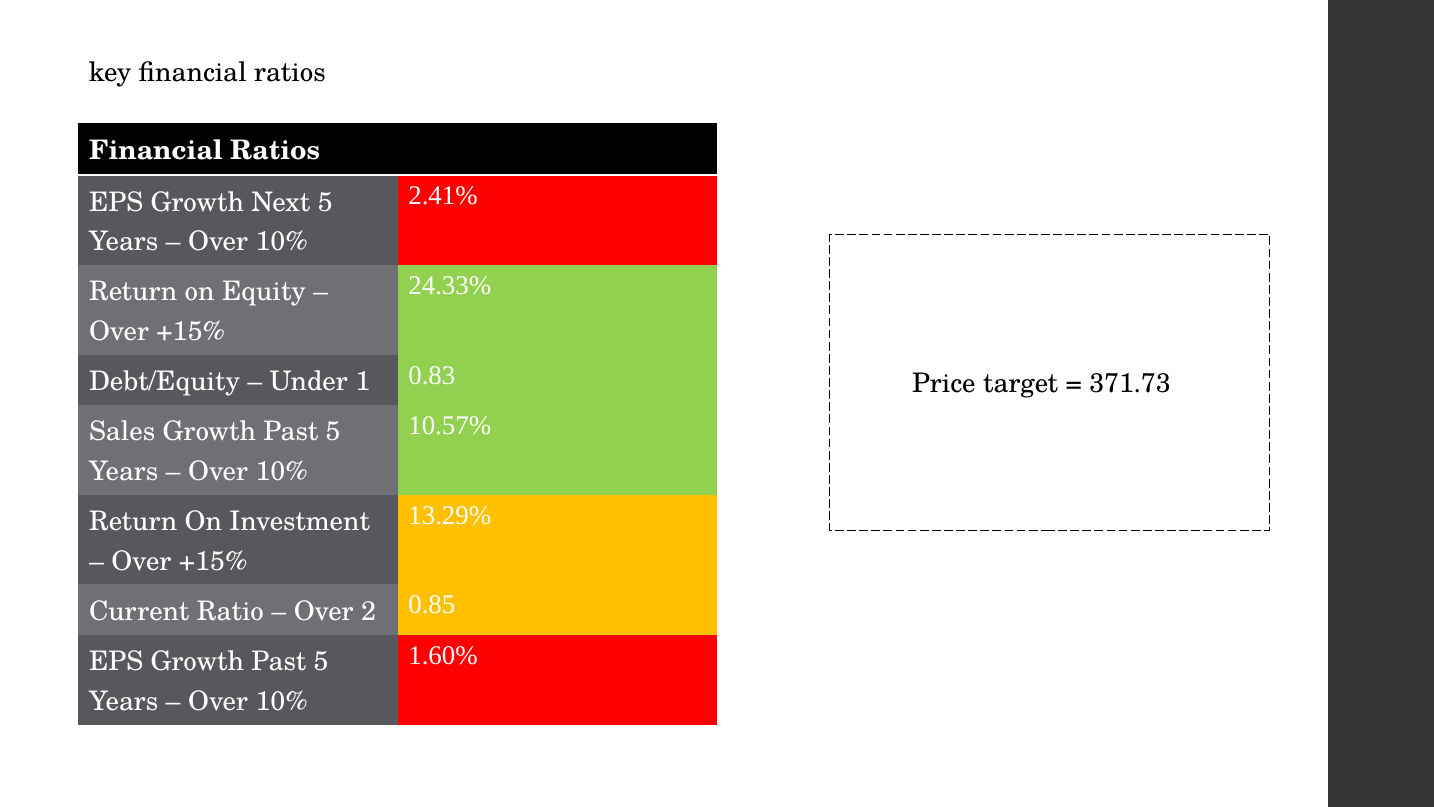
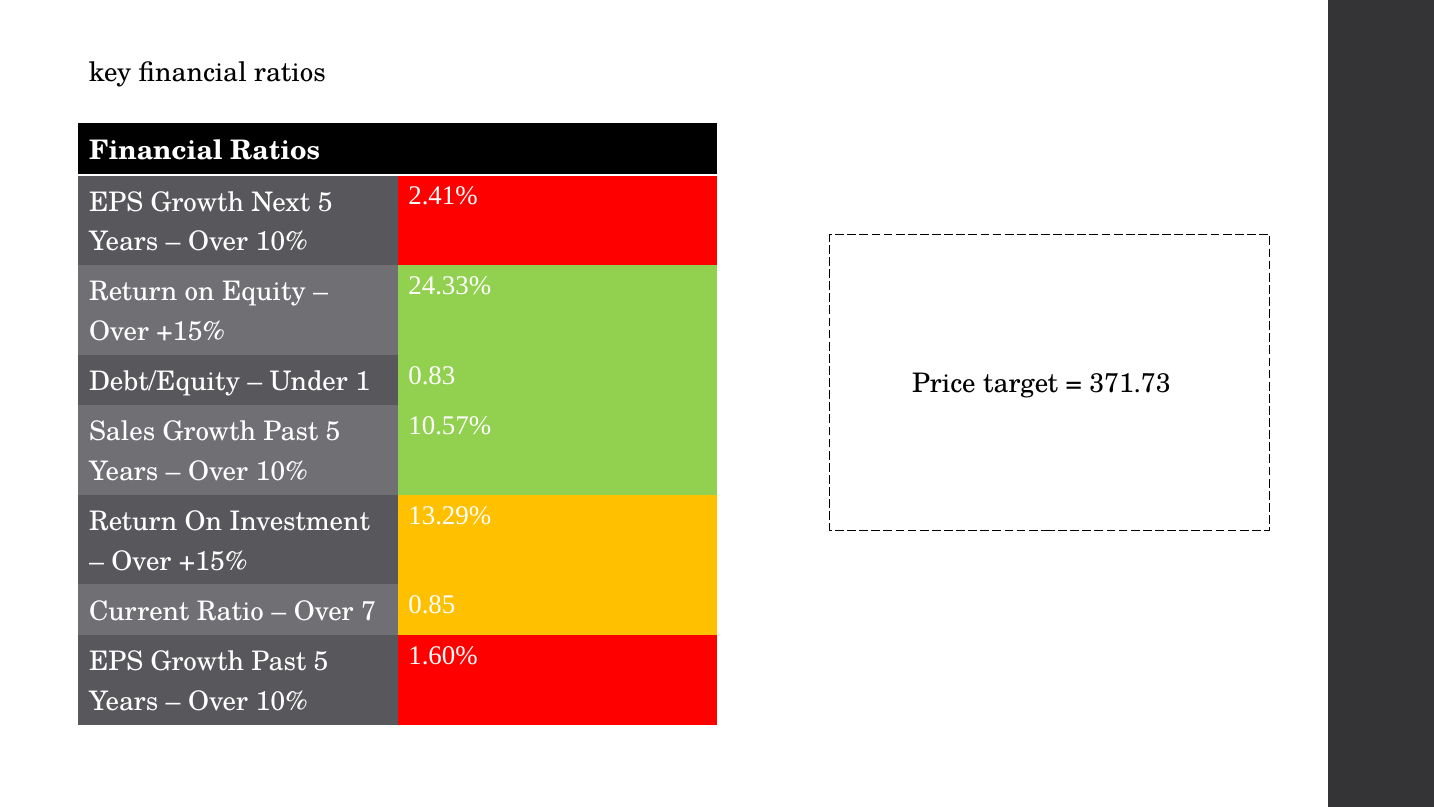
2: 2 -> 7 (369, 611)
